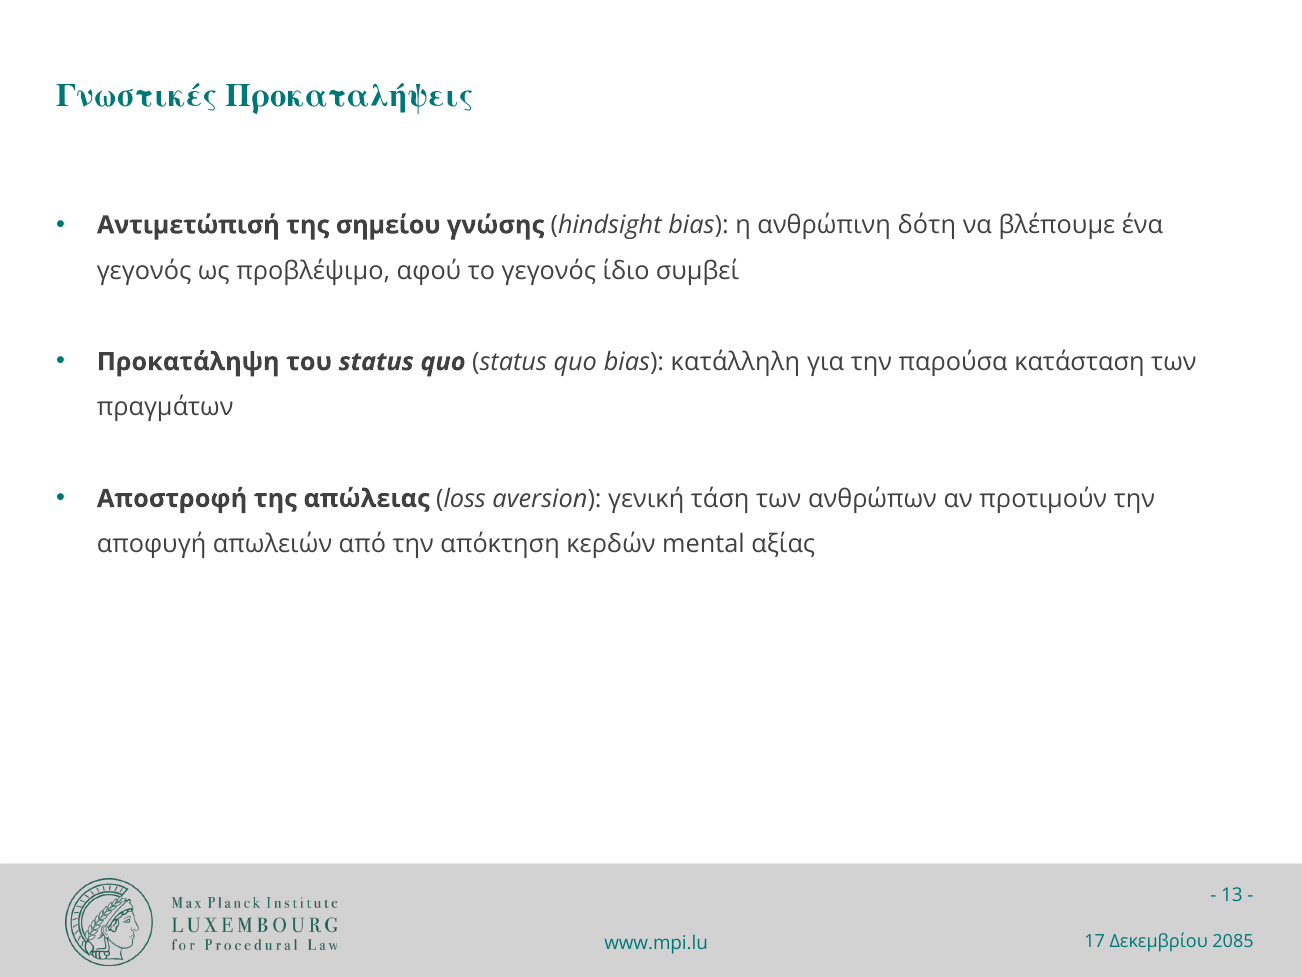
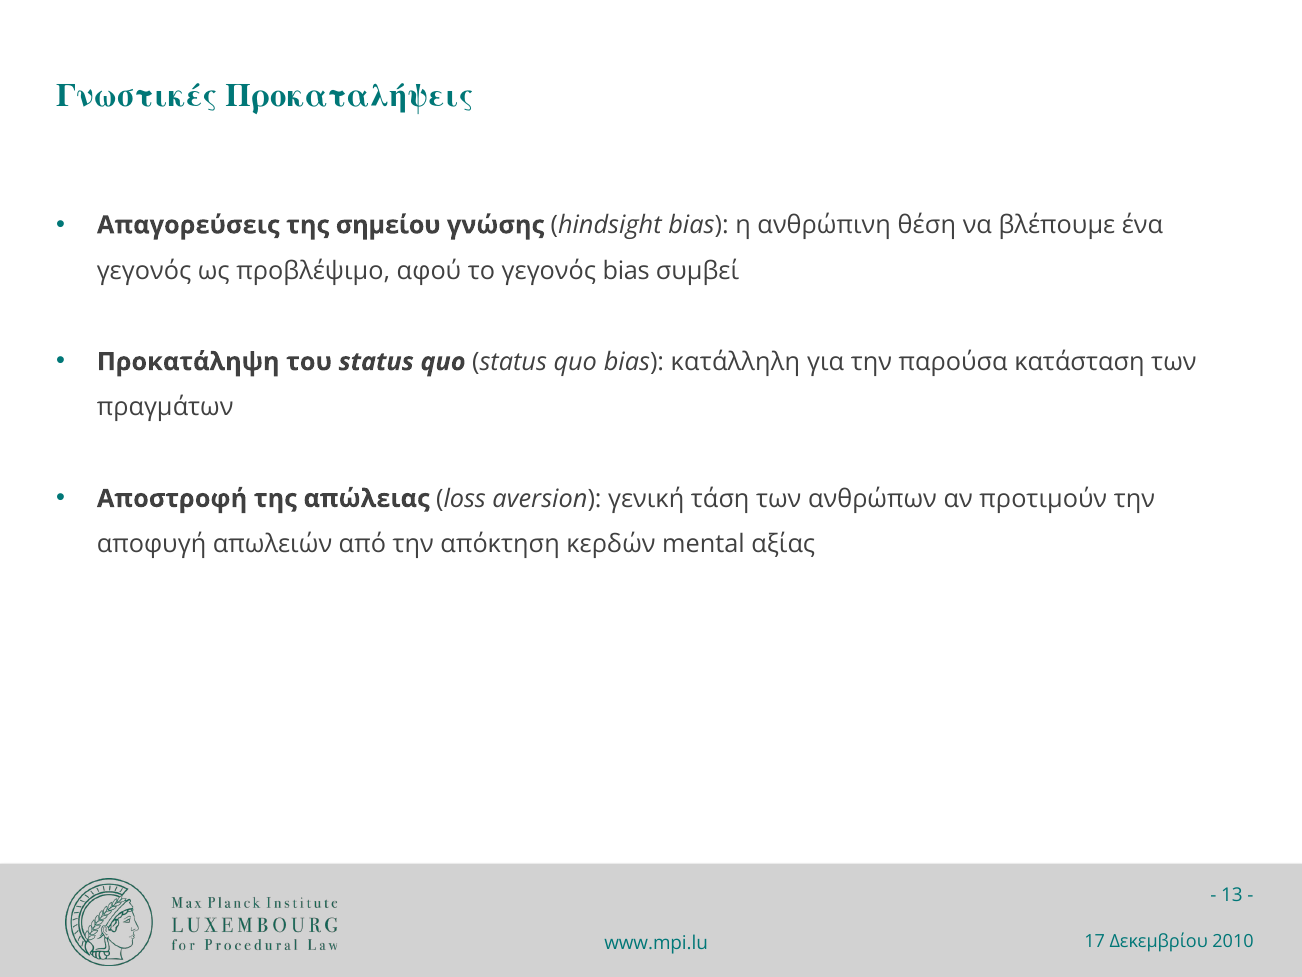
Αντιμετώπισή: Αντιμετώπισή -> Απαγορεύσεις (188, 225)
δότη: δότη -> θέση (927, 225)
γεγονός ίδιο: ίδιο -> bias (626, 271)
2085: 2085 -> 2010 (1233, 941)
